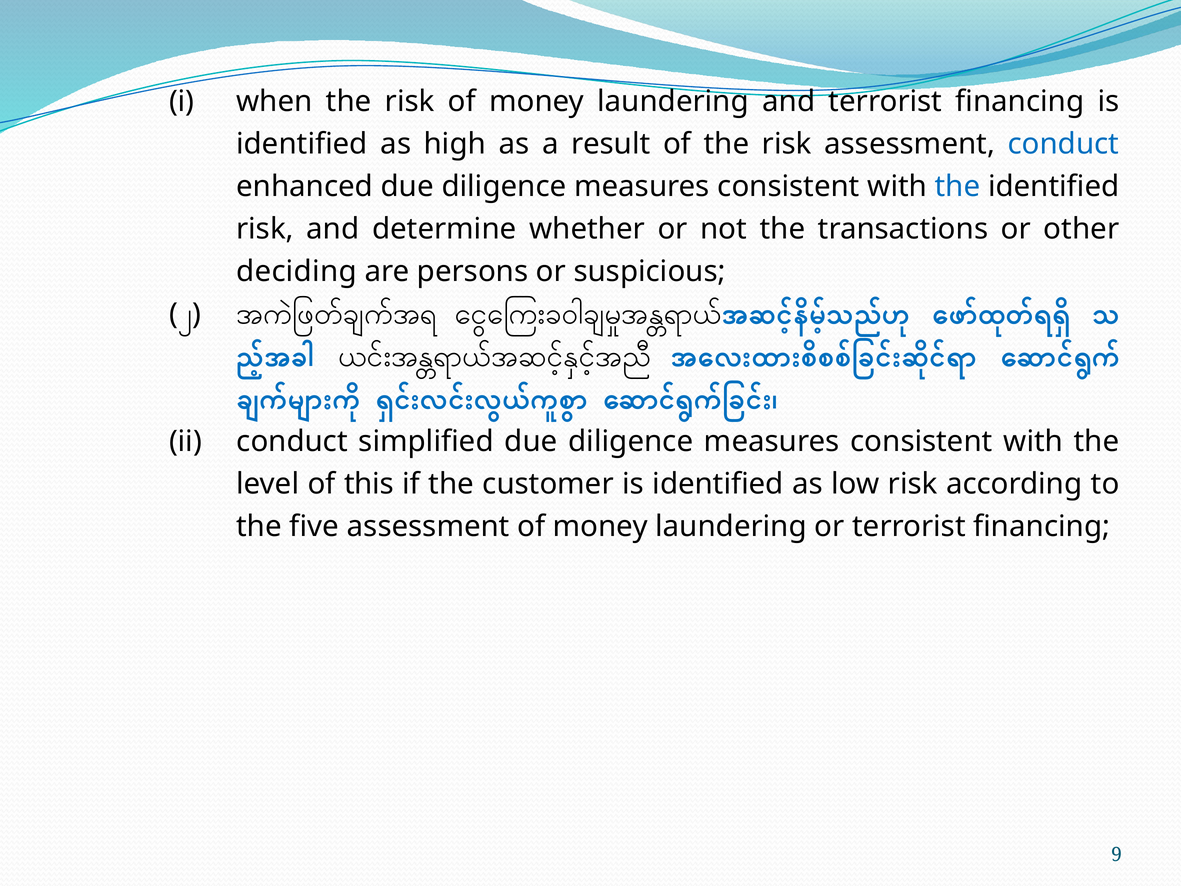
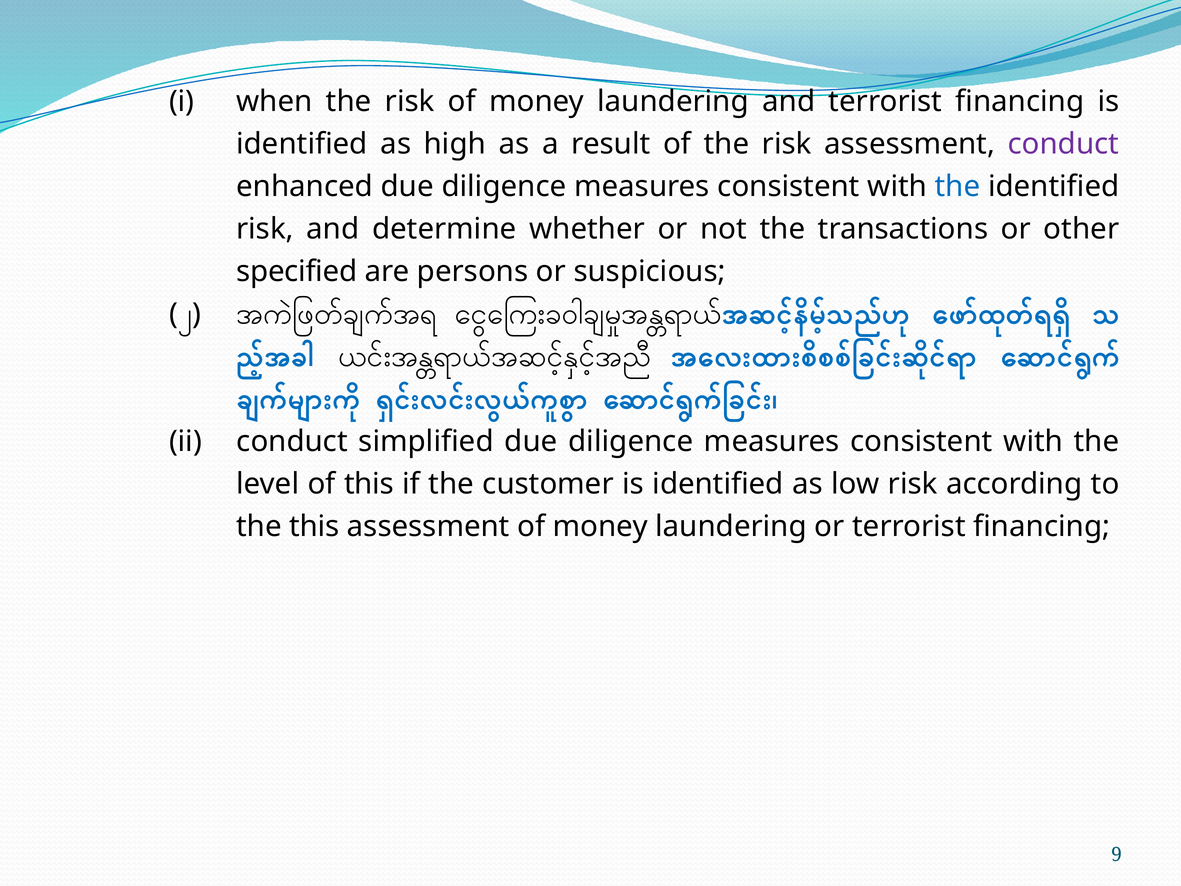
conduct colour: blue -> purple (1063, 144)
deciding: deciding -> specified (297, 272)
the five: five -> this (314, 527)
